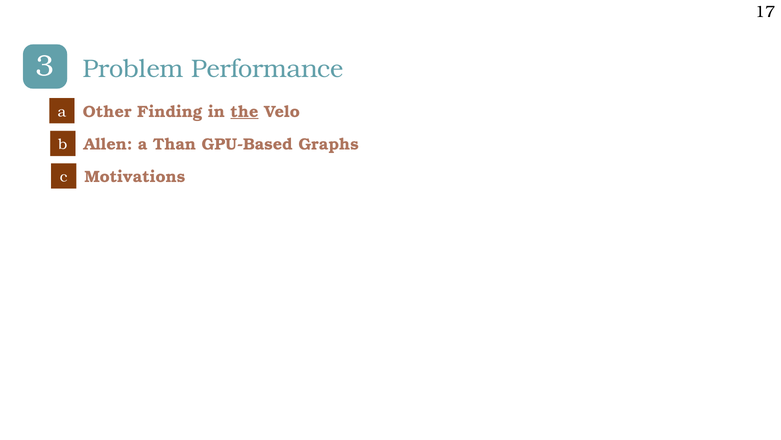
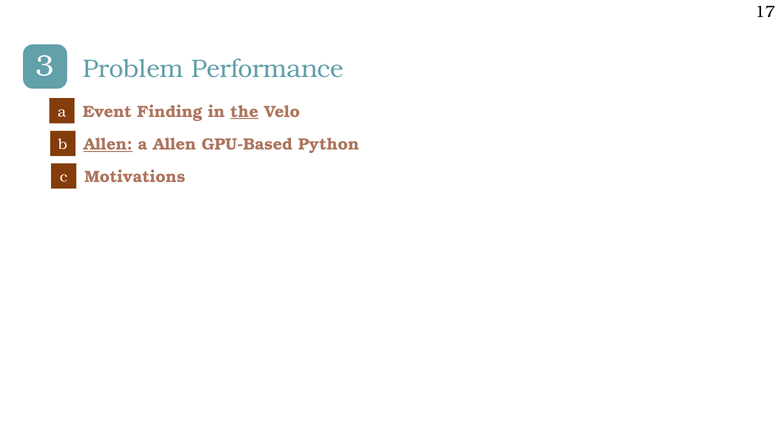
Other: Other -> Event (107, 112)
Allen underline: none -> present (108, 144)
a Than: Than -> Allen (175, 144)
Graphs: Graphs -> Python (329, 144)
